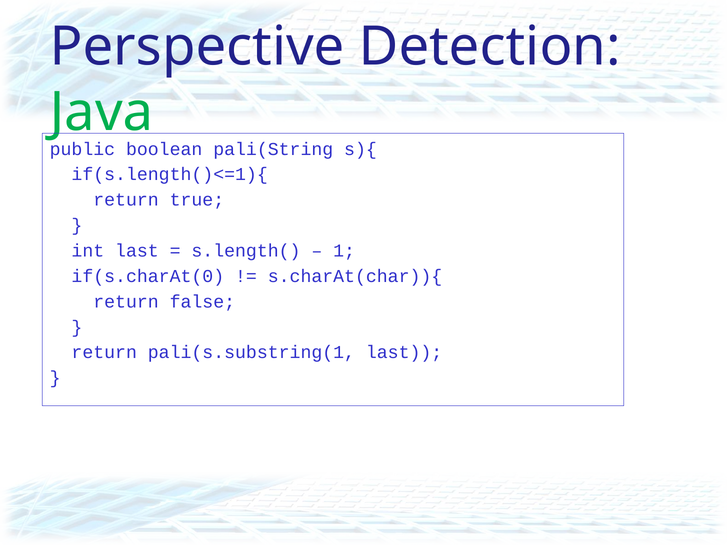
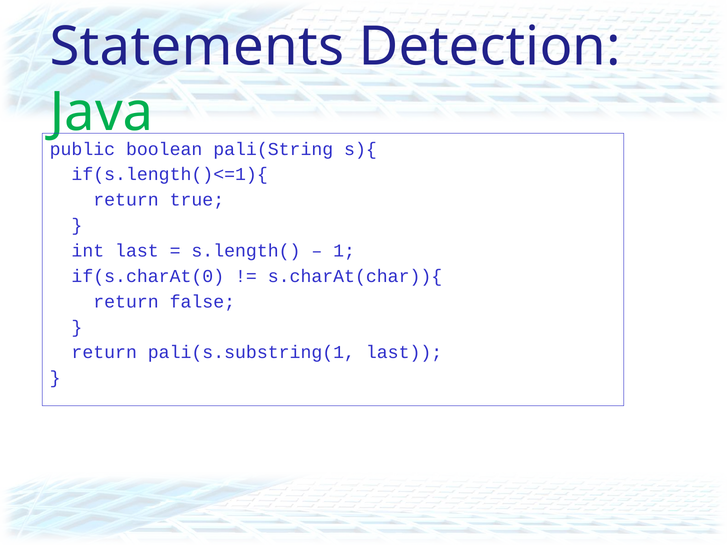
Perspective: Perspective -> Statements (197, 47)
